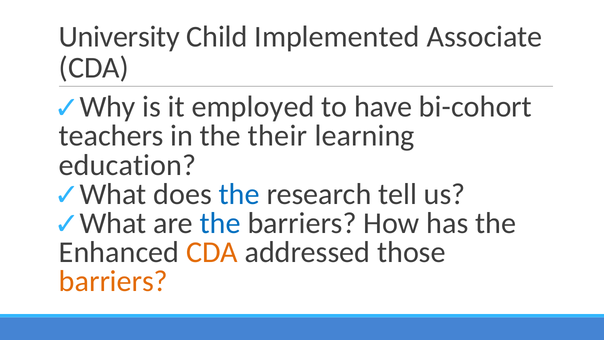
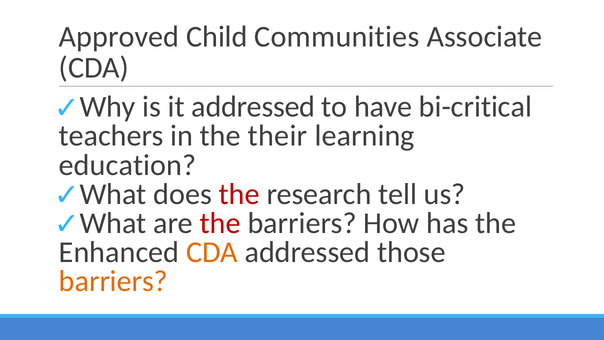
University: University -> Approved (119, 37)
Implemented: Implemented -> Communities (337, 37)
it employed: employed -> addressed (253, 107)
bi-cohort: bi-cohort -> bi-critical (476, 107)
the colour: blue -> red (239, 194)
the colour: blue -> red (220, 223)
